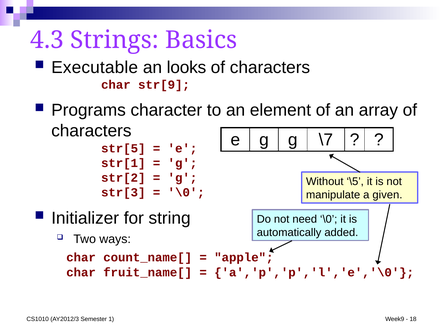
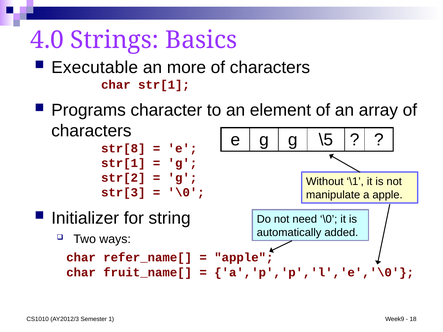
4.3: 4.3 -> 4.0 (47, 40)
looks: looks -> more (186, 67)
char str[9: str[9 -> str[1 (164, 85)
\7: \7 -> \5 (326, 140)
str[5: str[5 -> str[8 (123, 148)
\5: \5 -> \1 (355, 182)
a given: given -> apple (388, 195)
count_name[: count_name[ -> refer_name[ (148, 258)
